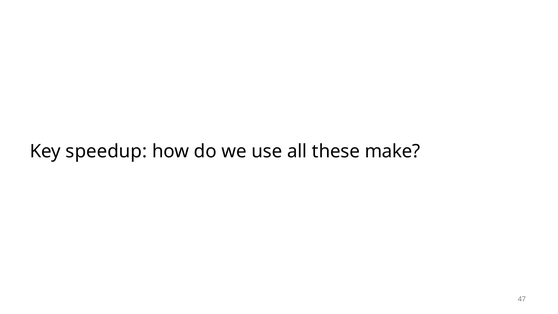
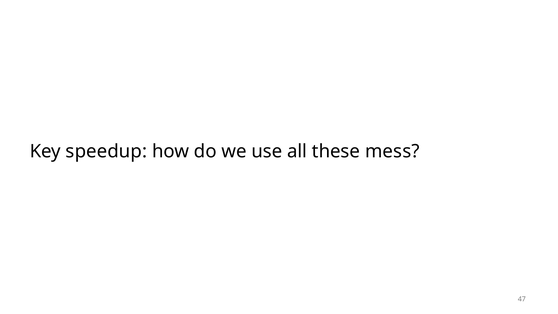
make: make -> mess (392, 151)
